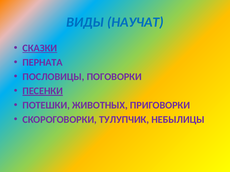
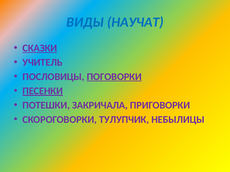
ПЕРНАТА: ПЕРНАТА -> УЧИТЕЛЬ (43, 63)
ПОГОВОРКИ underline: none -> present (114, 77)
ЖИВОТНЫХ: ЖИВОТНЫХ -> ЗАКРИЧАЛА (100, 106)
